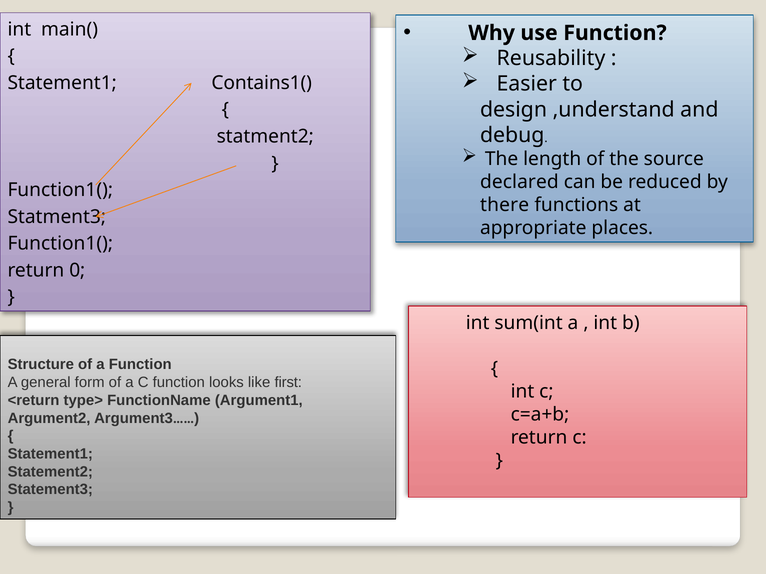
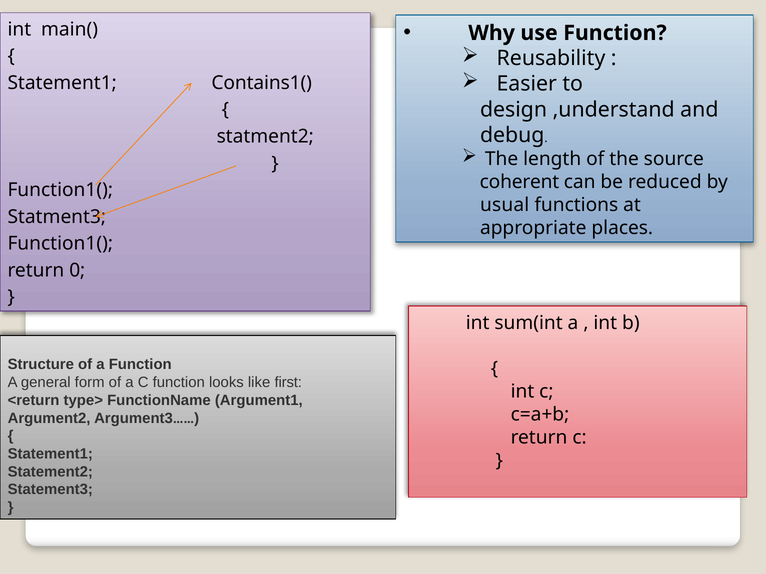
declared: declared -> coherent (520, 182)
there: there -> usual (505, 205)
